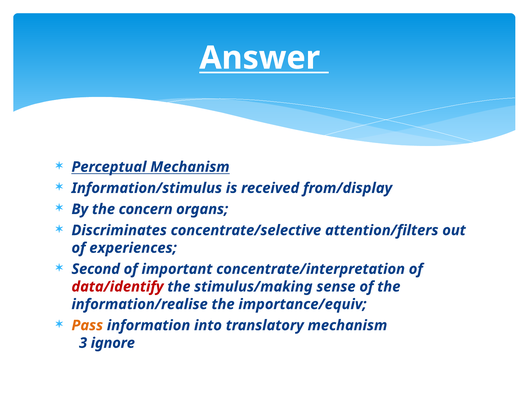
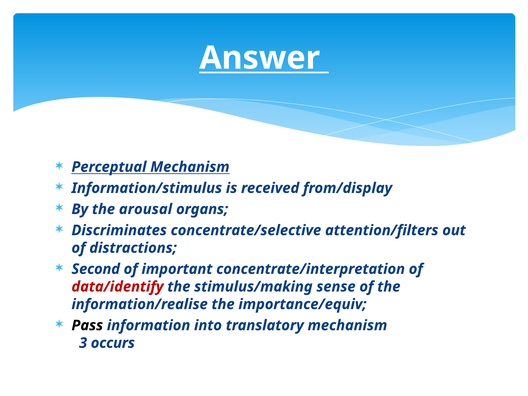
concern: concern -> arousal (146, 209)
experiences: experiences -> distractions (133, 248)
Pass colour: orange -> black (87, 325)
ignore: ignore -> occurs (113, 343)
